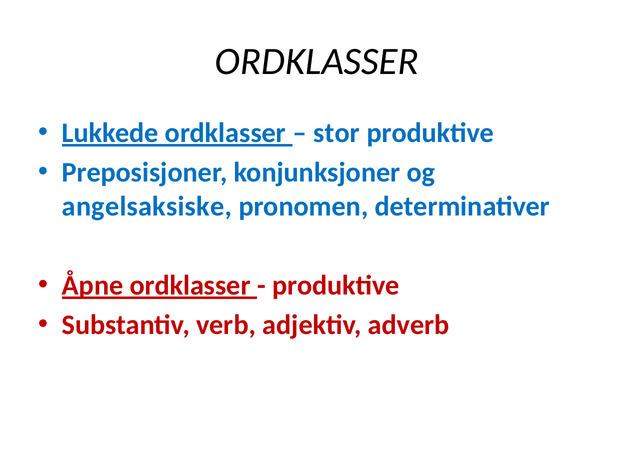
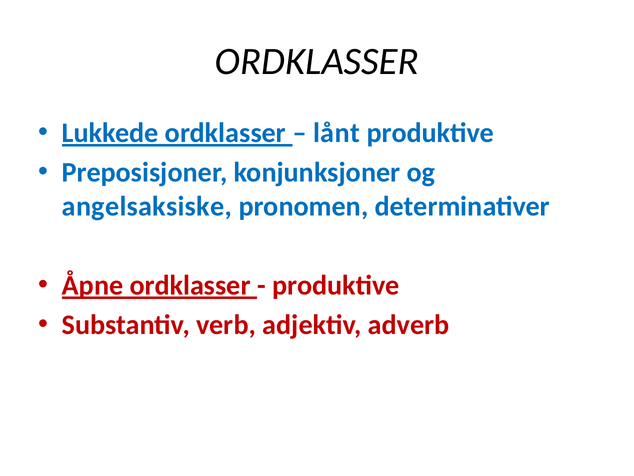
stor: stor -> lånt (337, 133)
